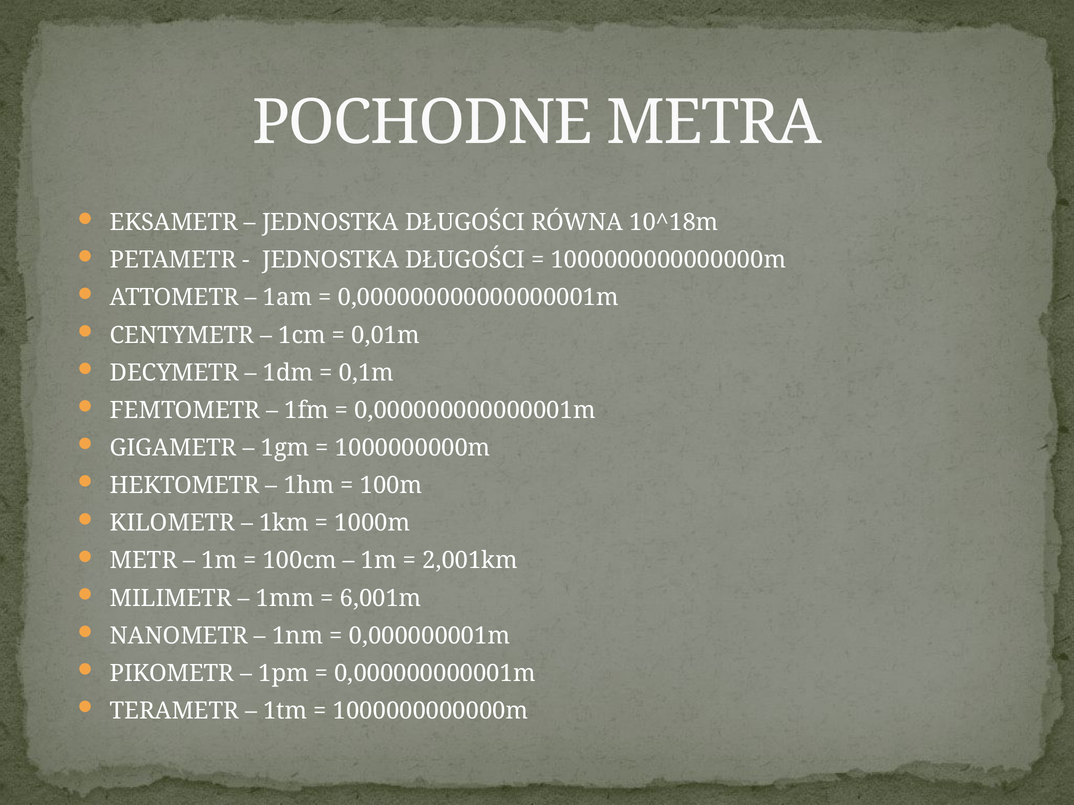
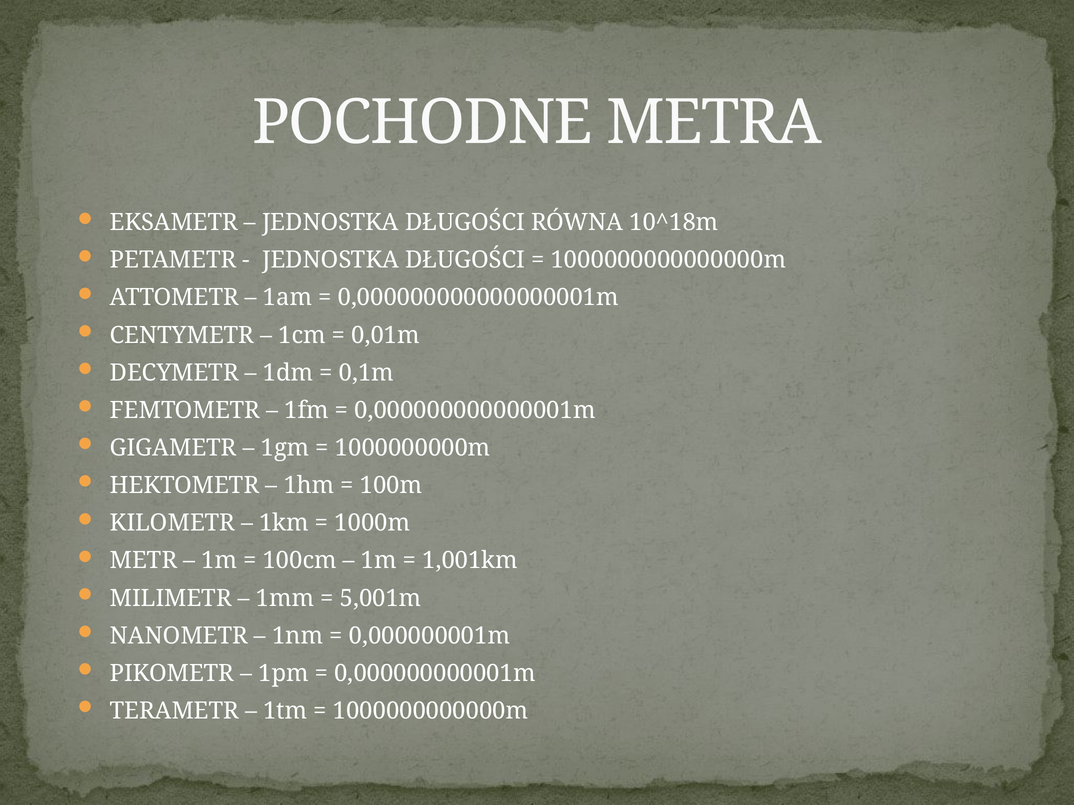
2,001km: 2,001km -> 1,001km (470, 561)
6,001m: 6,001m -> 5,001m (381, 599)
